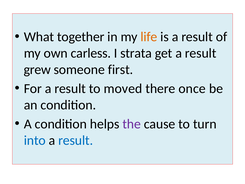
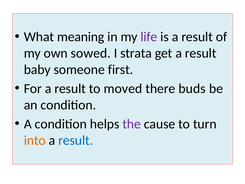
together: together -> meaning (81, 37)
life colour: orange -> purple (149, 37)
carless: carless -> sowed (91, 53)
grew: grew -> baby (37, 69)
once: once -> buds (192, 88)
into colour: blue -> orange (35, 140)
